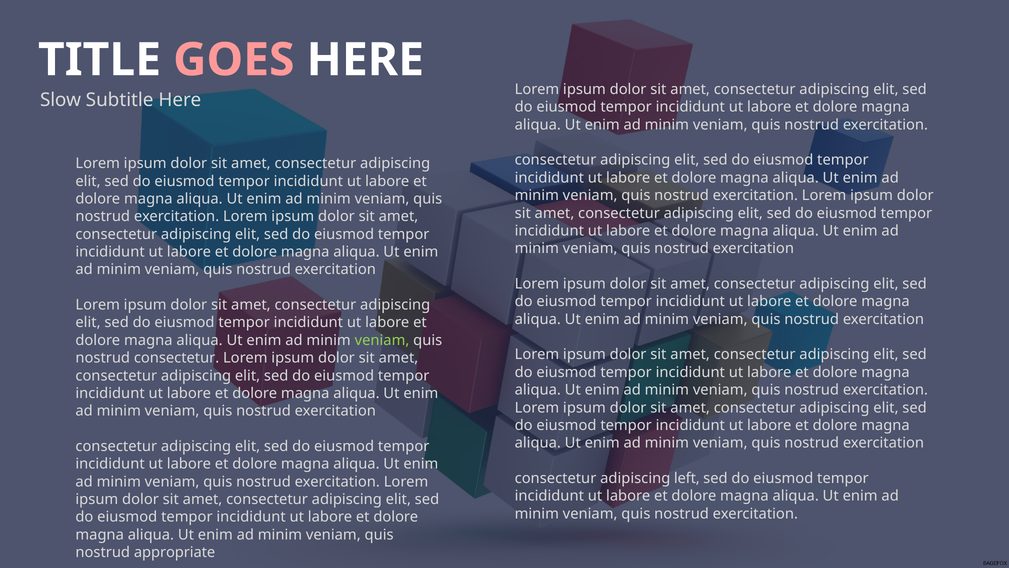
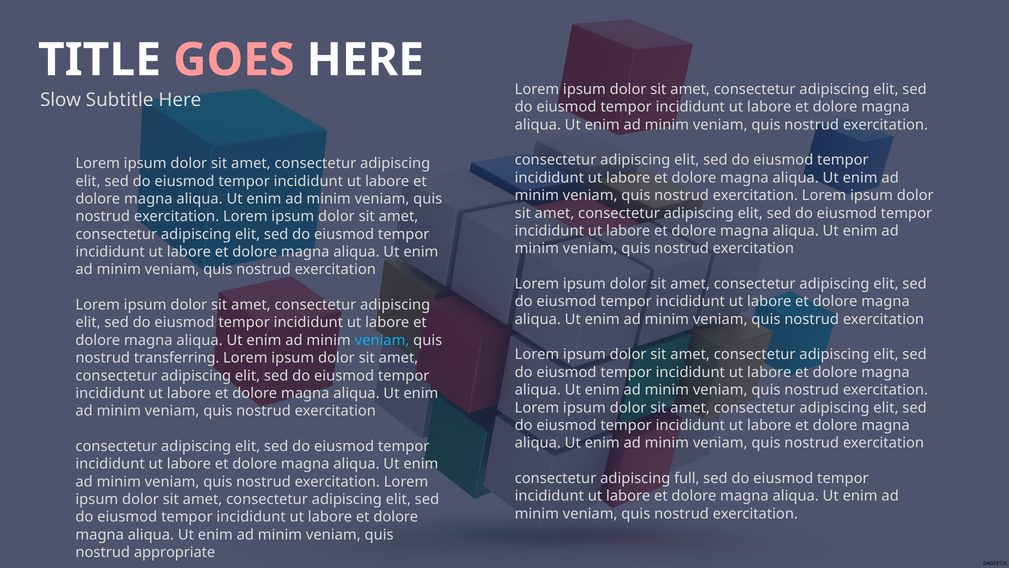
veniam colour: light green -> light blue (382, 340)
nostrud consectetur: consectetur -> transferring (177, 358)
left: left -> full (687, 478)
